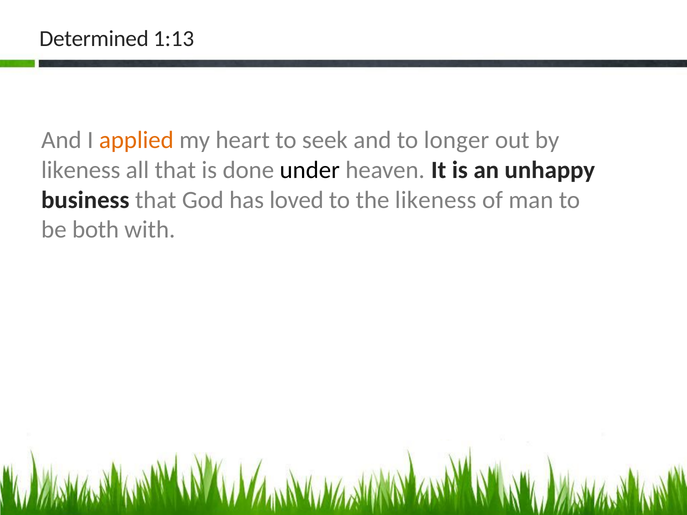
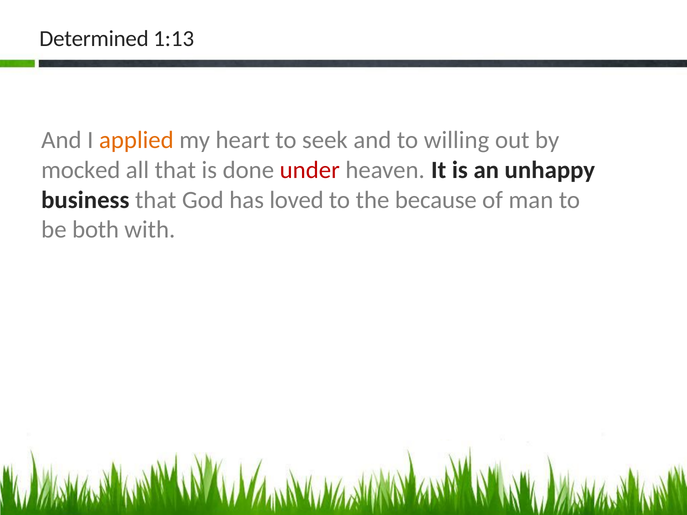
longer: longer -> willing (457, 140)
likeness: likeness -> mocked (81, 170)
under colour: black -> red (310, 170)
the likeness: likeness -> because (436, 200)
